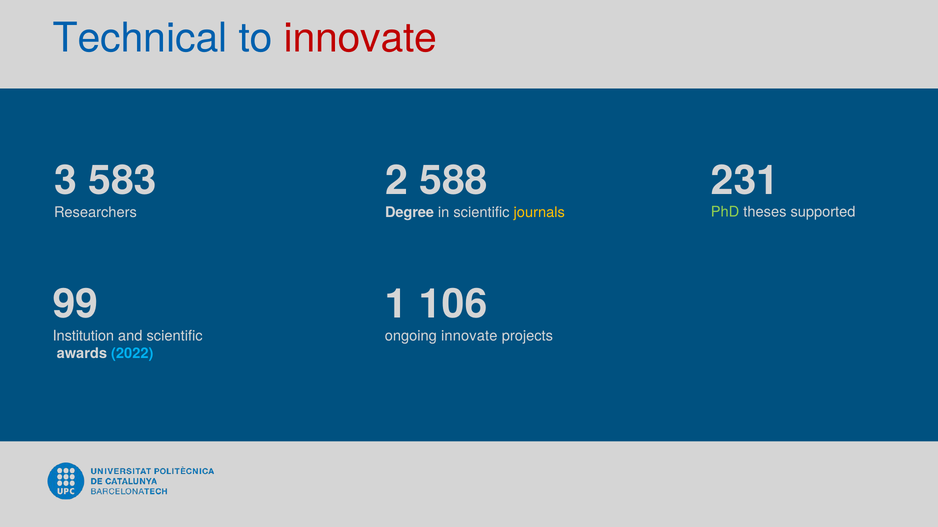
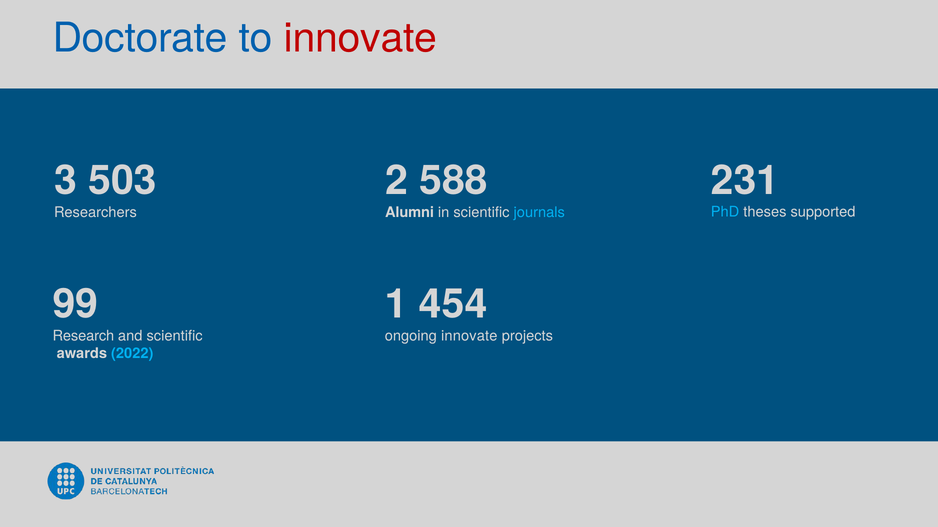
Technical: Technical -> Doctorate (140, 38)
583: 583 -> 503 (122, 181)
PhD colour: light green -> light blue (725, 212)
Degree: Degree -> Alumni (410, 213)
journals colour: yellow -> light blue (539, 213)
106: 106 -> 454 (453, 305)
Institution: Institution -> Research (83, 336)
